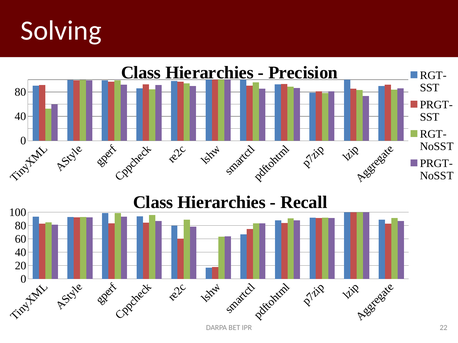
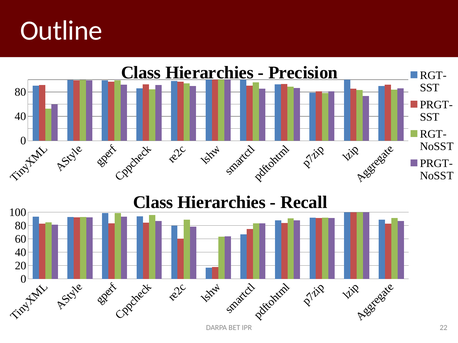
Solving: Solving -> Outline (61, 31)
